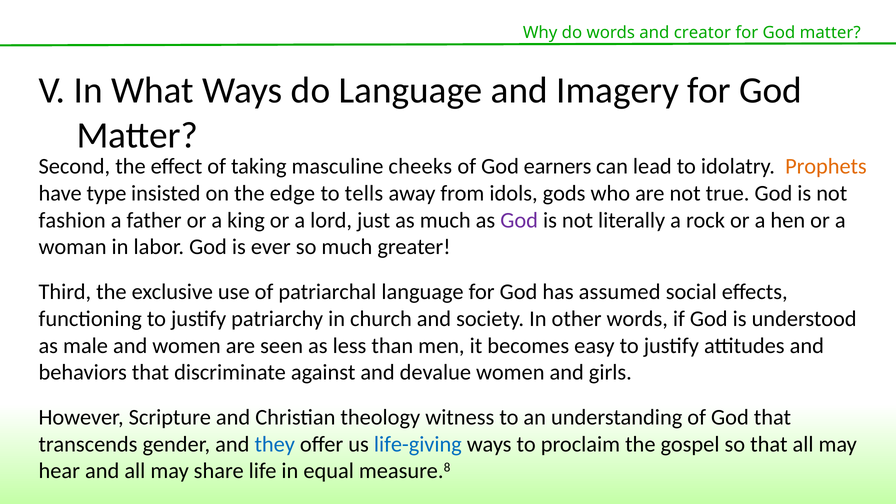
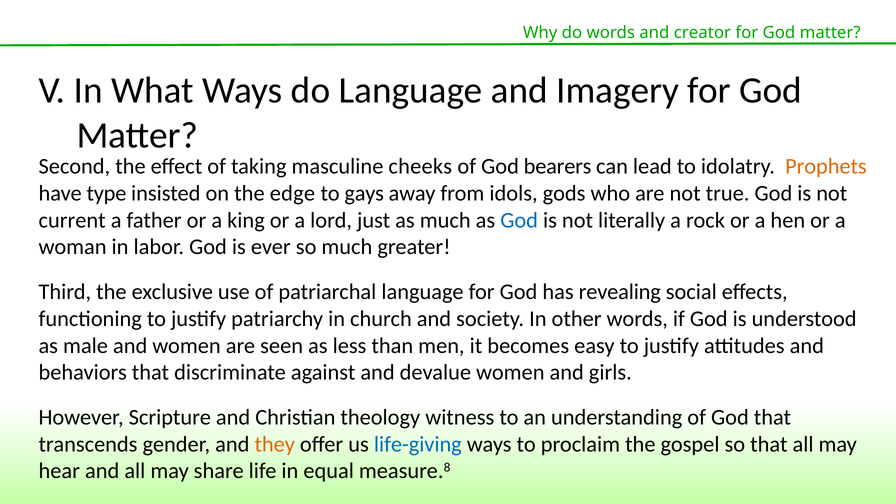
earners: earners -> bearers (558, 166)
tells: tells -> gays (364, 193)
fashion: fashion -> current (72, 220)
God colour: purple -> blue (519, 220)
assumed: assumed -> revealing (620, 292)
they colour: blue -> orange (275, 444)
